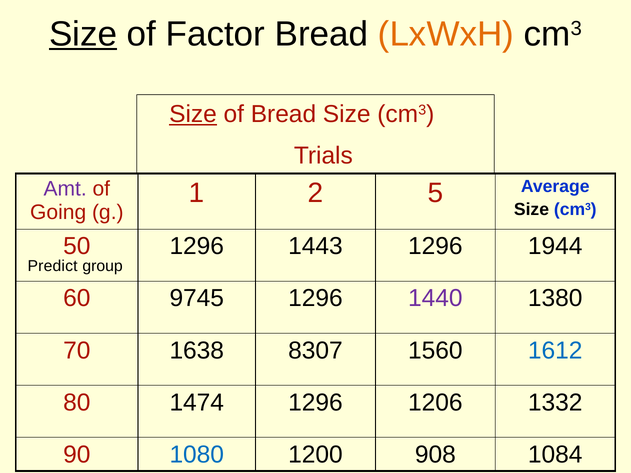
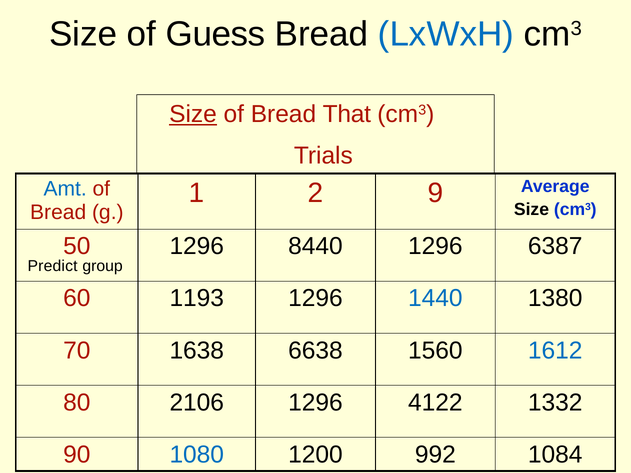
Size underline: present -> none (83, 34)
Factor: Factor -> Guess (216, 34)
LxWxH colour: orange -> blue (446, 34)
Bread Size: Size -> That (347, 114)
Amt colour: purple -> blue (65, 189)
5: 5 -> 9 (435, 193)
Going: Going -> Bread (58, 212)
1443: 1443 -> 8440 (315, 247)
1944: 1944 -> 6387 (555, 247)
9745: 9745 -> 1193 (197, 299)
1440 colour: purple -> blue (435, 299)
8307: 8307 -> 6638 (315, 351)
1474: 1474 -> 2106 (197, 403)
1206: 1206 -> 4122 (435, 403)
908: 908 -> 992 (435, 455)
